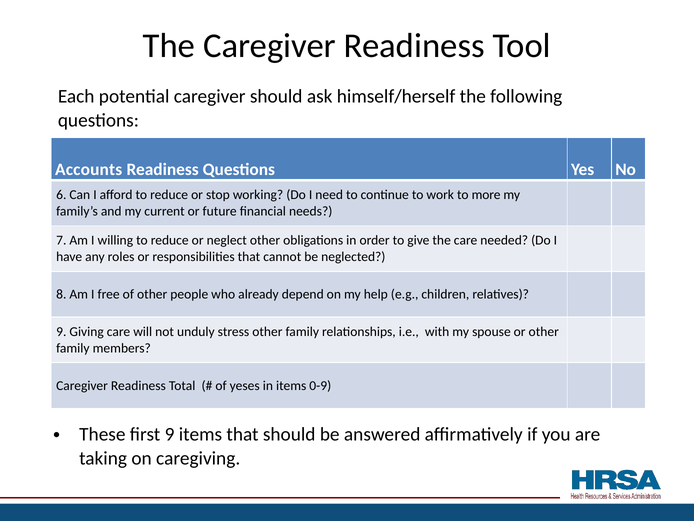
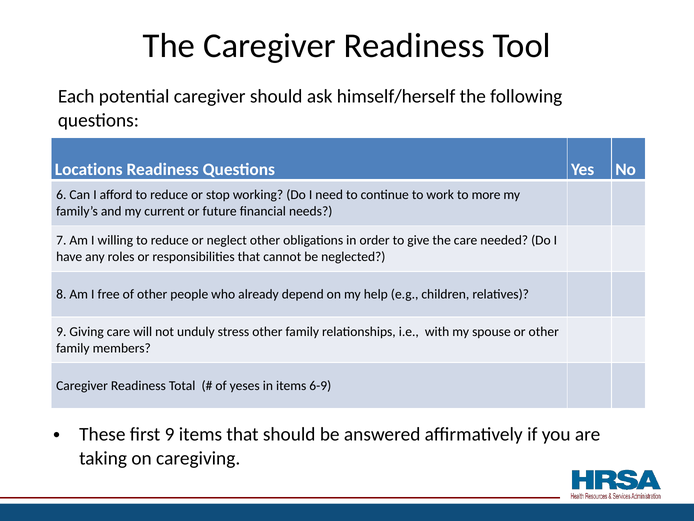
Accounts: Accounts -> Locations (89, 169)
0-9: 0-9 -> 6-9 (320, 385)
